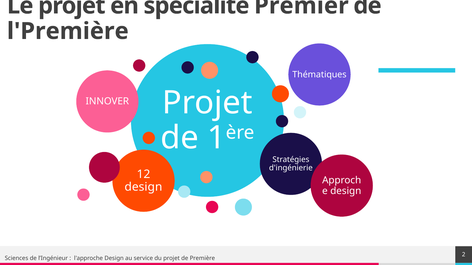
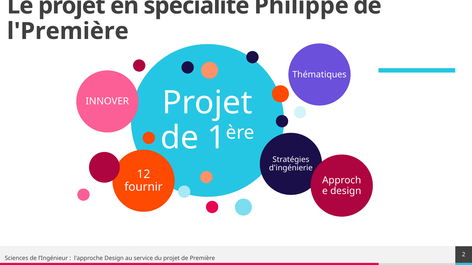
Premier: Premier -> Philippe (301, 6)
design: design -> fournir (144, 187)
